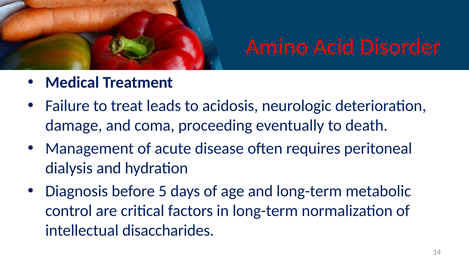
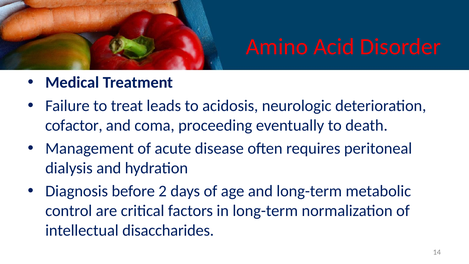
damage: damage -> cofactor (74, 125)
5: 5 -> 2 (163, 191)
